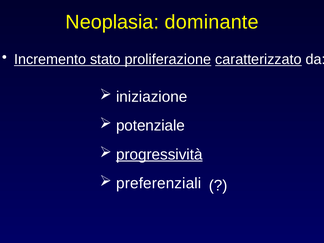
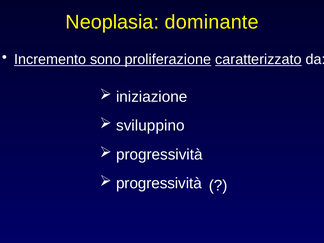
stato: stato -> sono (105, 59)
potenziale: potenziale -> sviluppino (150, 126)
progressività underline: present -> none (159, 154)
preferenziali: preferenziali -> progressività (159, 183)
